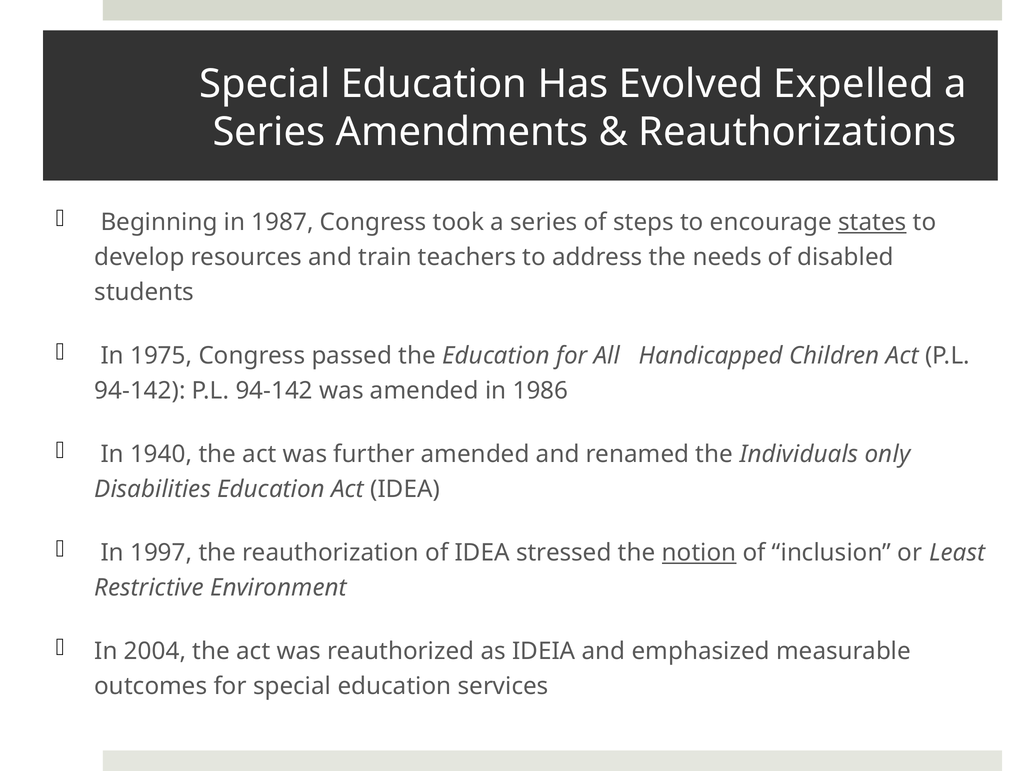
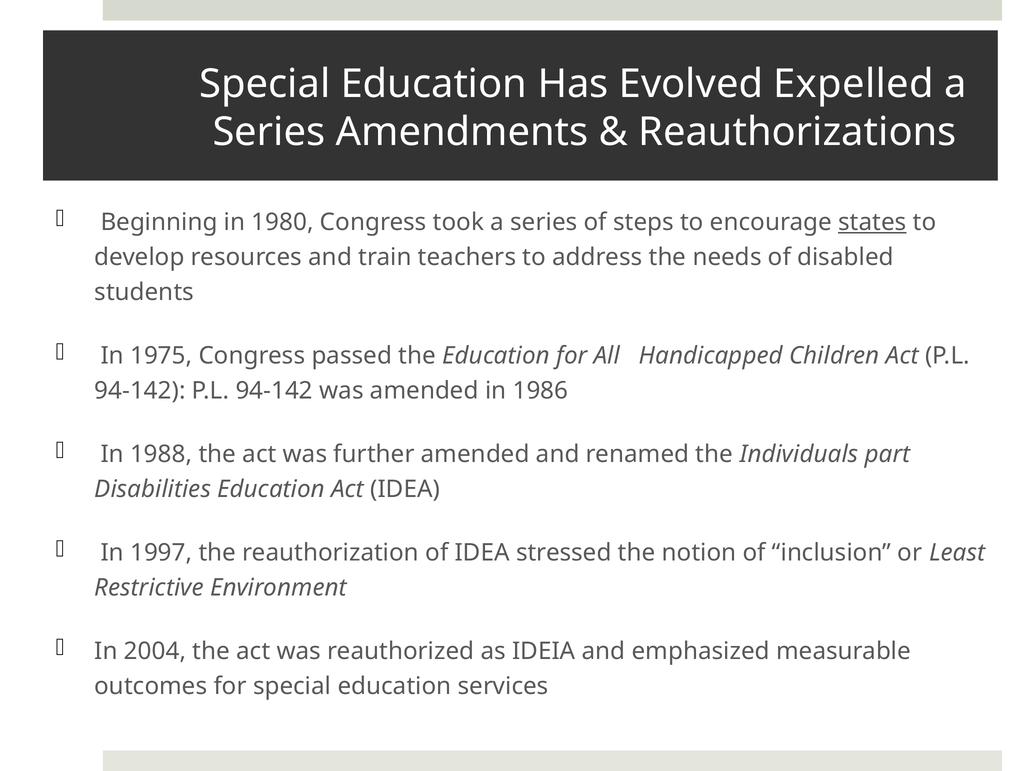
1987: 1987 -> 1980 (283, 222)
1940: 1940 -> 1988 (161, 454)
only: only -> part (888, 454)
notion underline: present -> none (699, 553)
